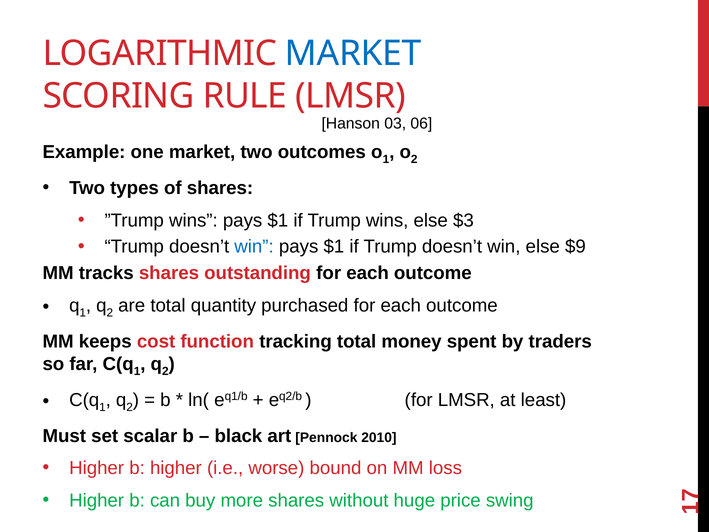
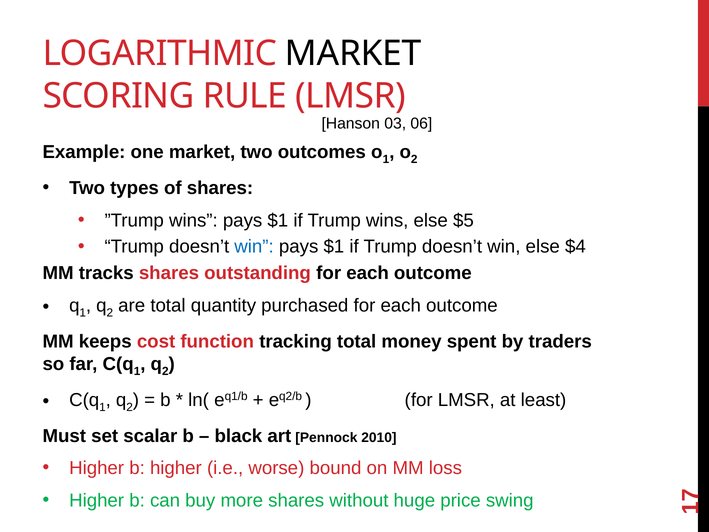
MARKET colour: blue -> black (353, 53)
$3: $3 -> $5 (463, 220)
$9: $9 -> $4 (575, 247)
